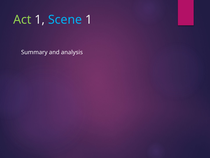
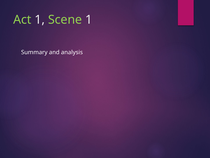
Scene colour: light blue -> light green (65, 20)
